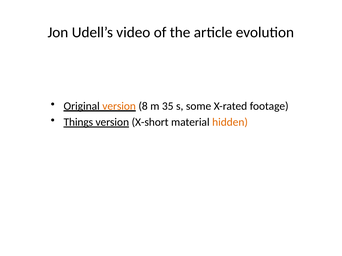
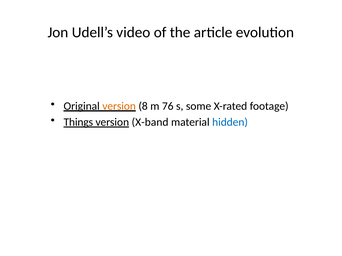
35: 35 -> 76 (168, 106)
X-short: X-short -> X-band (150, 122)
hidden colour: orange -> blue (230, 122)
